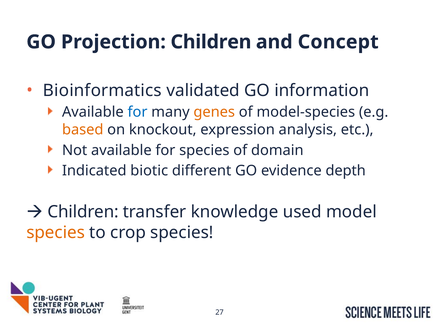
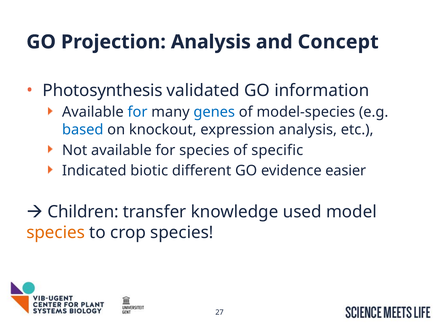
Projection Children: Children -> Analysis (211, 42)
Bioinformatics: Bioinformatics -> Photosynthesis (103, 90)
genes colour: orange -> blue (214, 112)
based colour: orange -> blue (83, 130)
domain: domain -> specific (277, 150)
depth: depth -> easier (346, 171)
